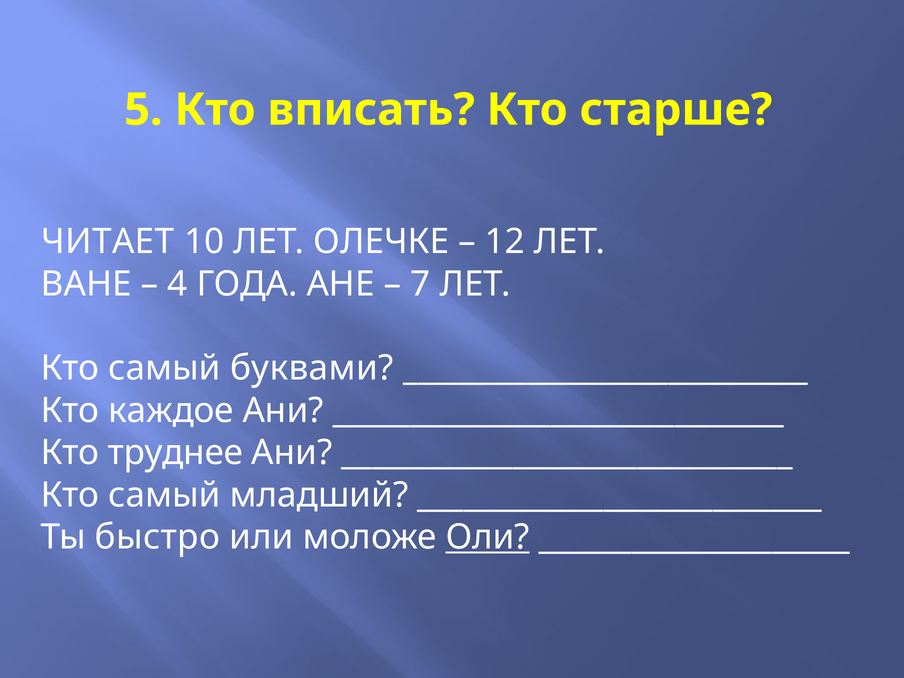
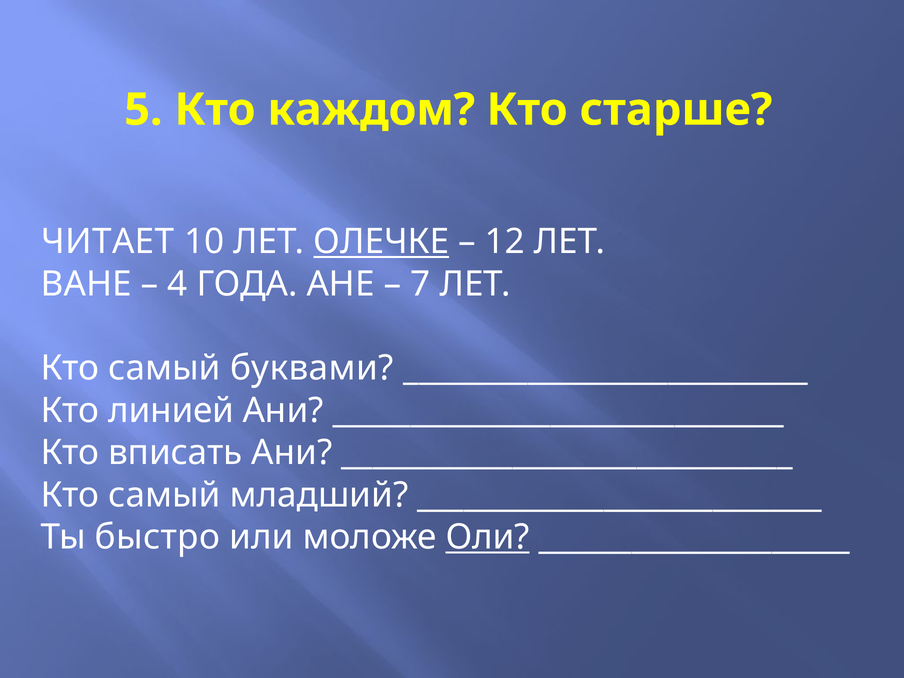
вписать: вписать -> каждом (371, 110)
ОЛЕЧКЕ underline: none -> present (381, 242)
каждое: каждое -> линией (171, 411)
труднее: труднее -> вписать (175, 453)
